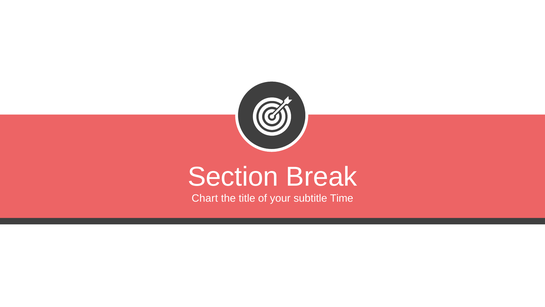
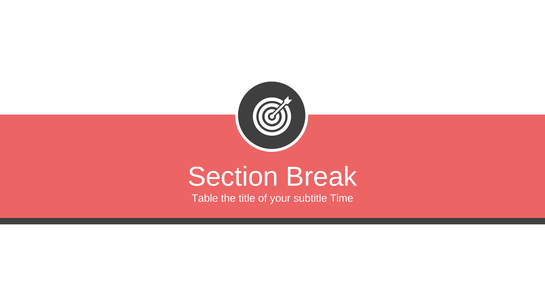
Chart: Chart -> Table (205, 198)
